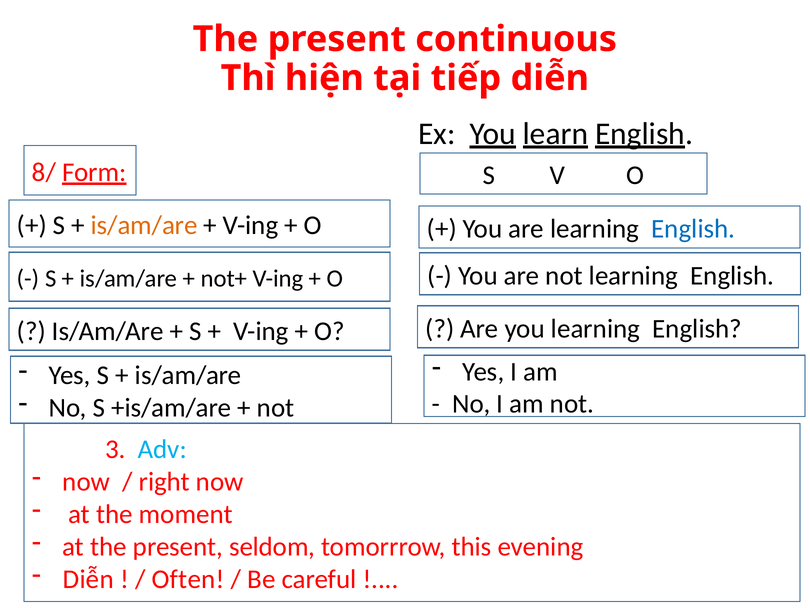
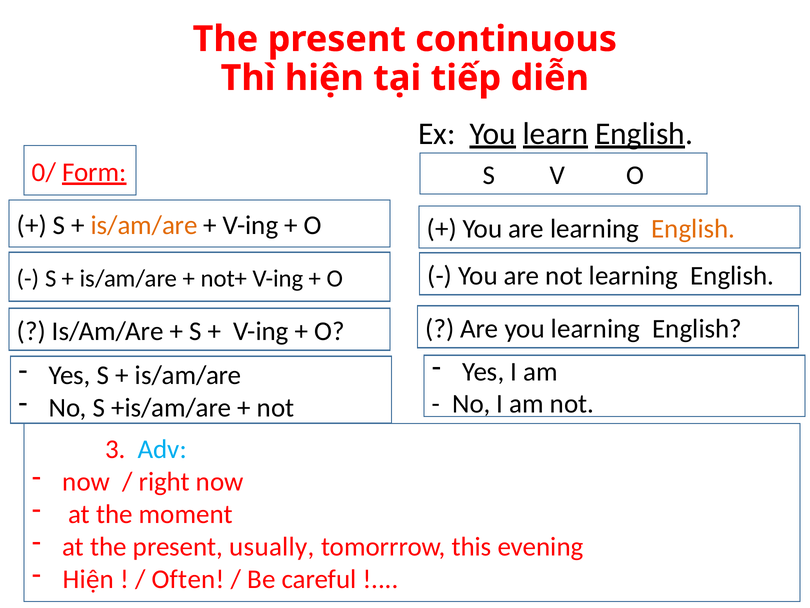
8/: 8/ -> 0/ (44, 172)
English colour: blue -> orange (693, 229)
seldom: seldom -> usually (272, 546)
Diễn: Diễn -> Hiện (88, 579)
